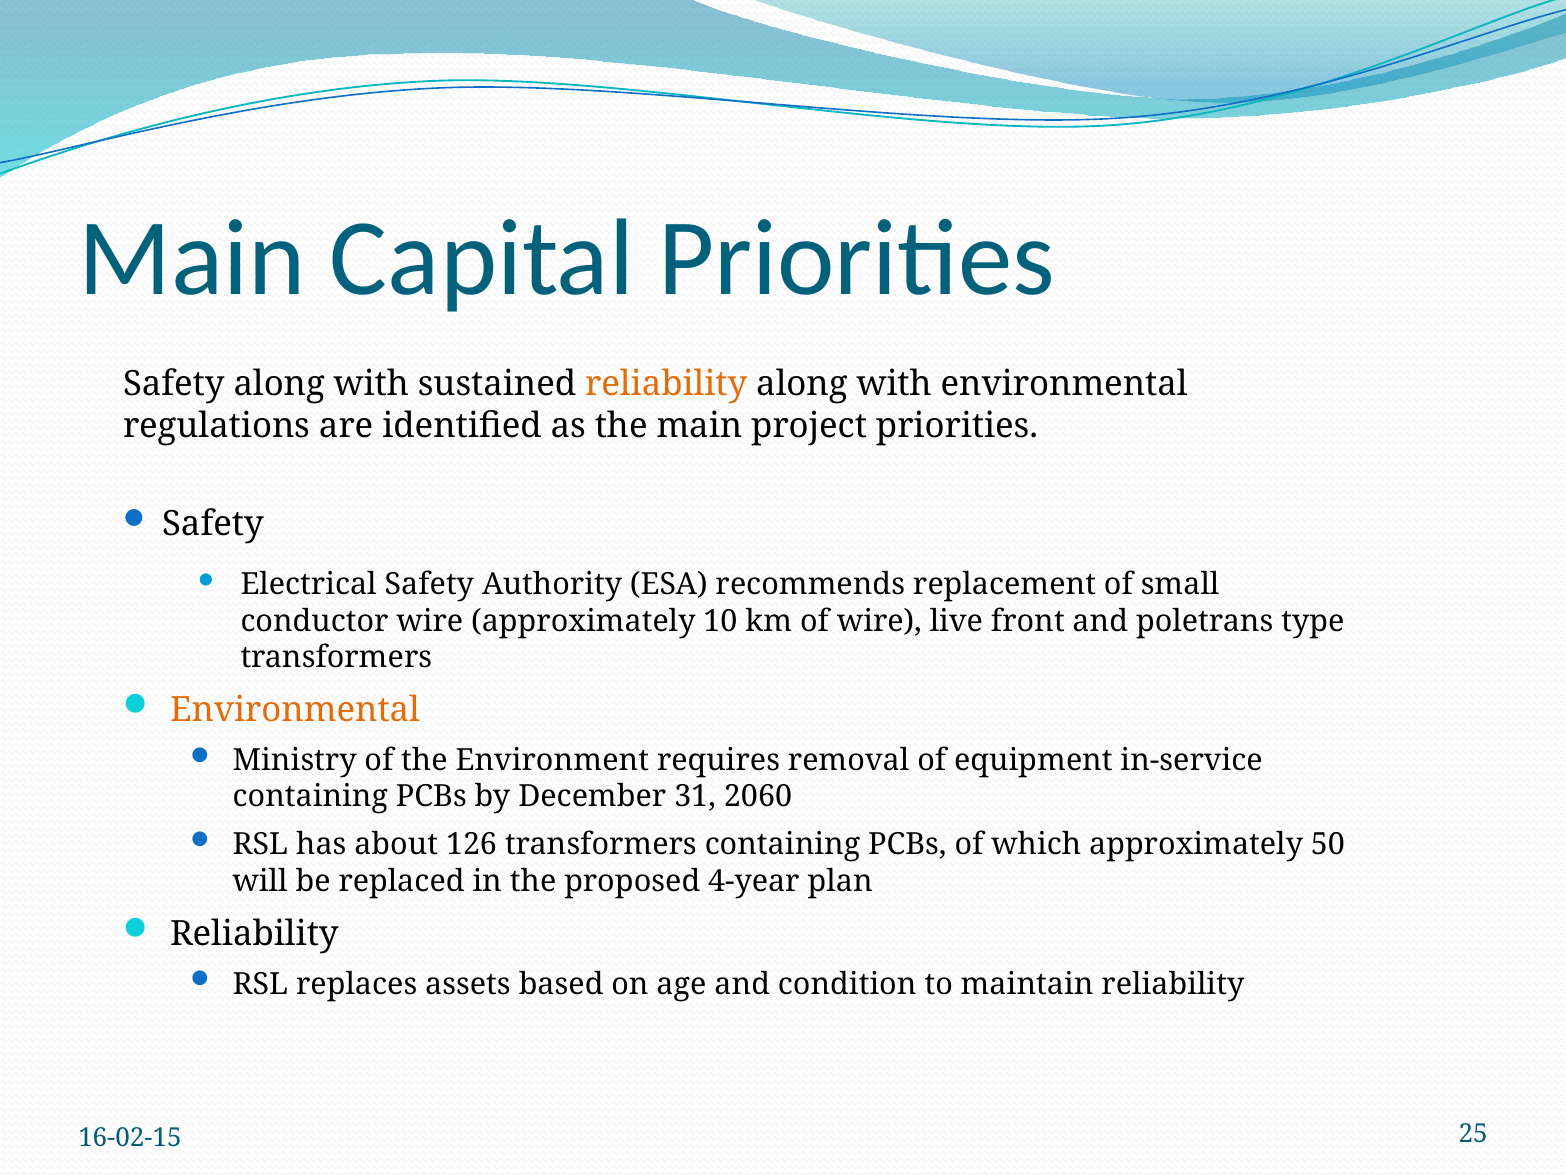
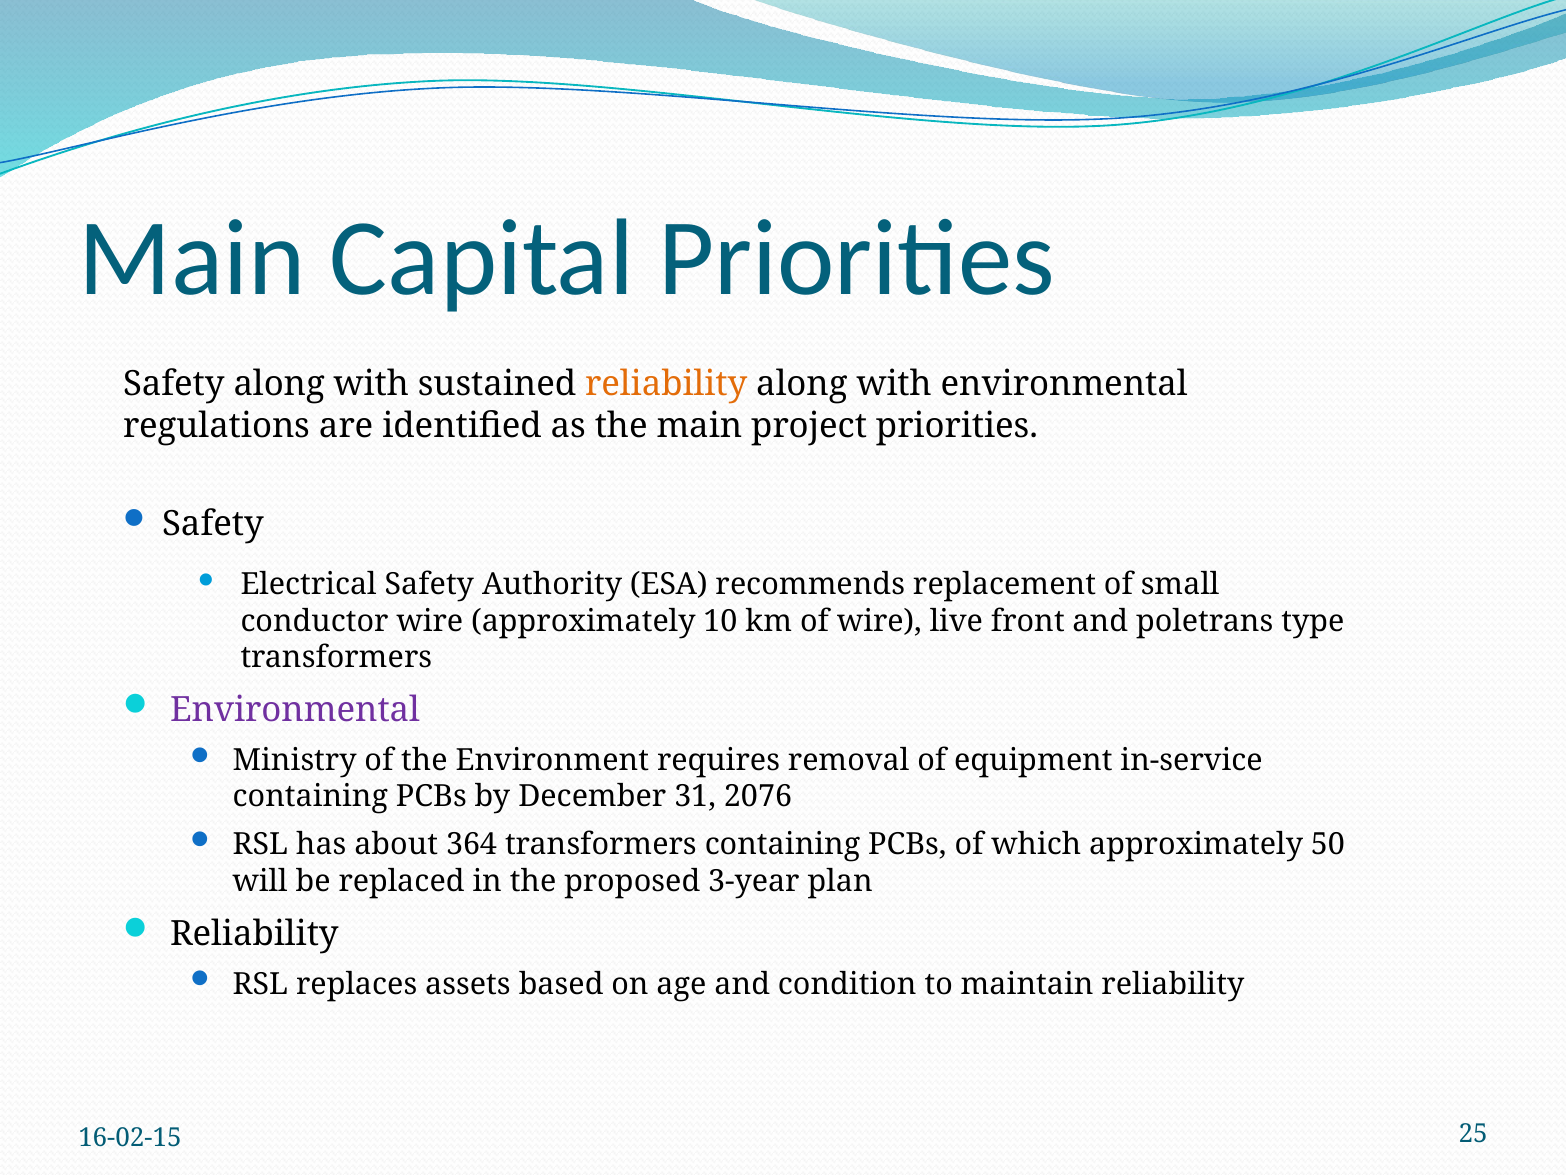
Environmental colour: orange -> purple (295, 710)
2060: 2060 -> 2076 (758, 797)
126: 126 -> 364 (472, 844)
4-year: 4-year -> 3-year (754, 881)
